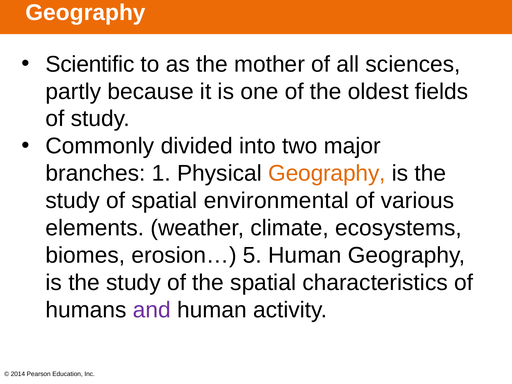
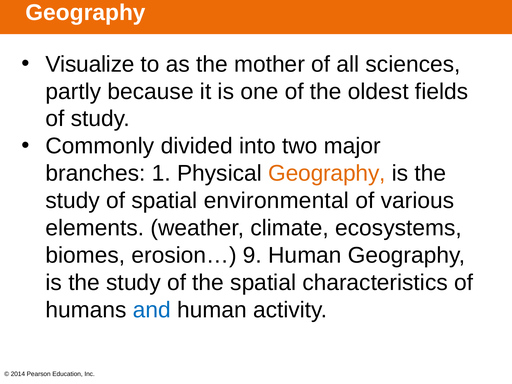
Scientific: Scientific -> Visualize (90, 64)
5: 5 -> 9 (252, 255)
and colour: purple -> blue (152, 310)
